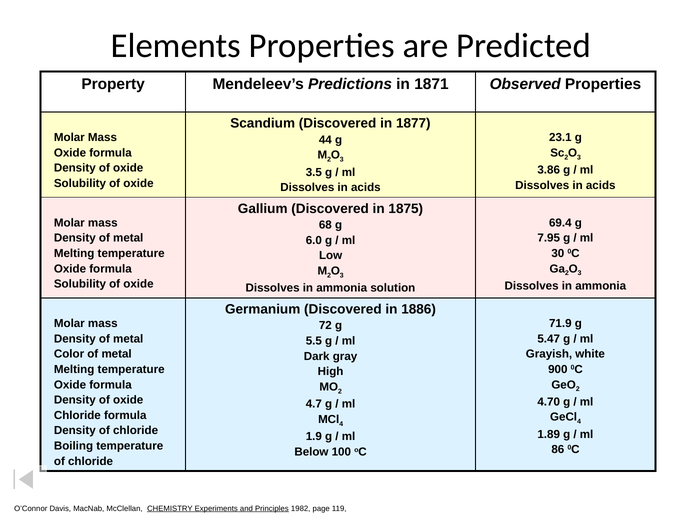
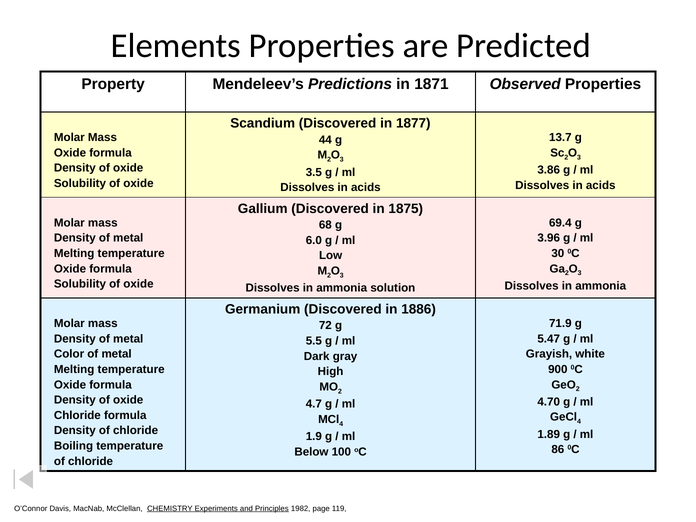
23.1: 23.1 -> 13.7 (560, 138)
7.95: 7.95 -> 3.96 (549, 238)
